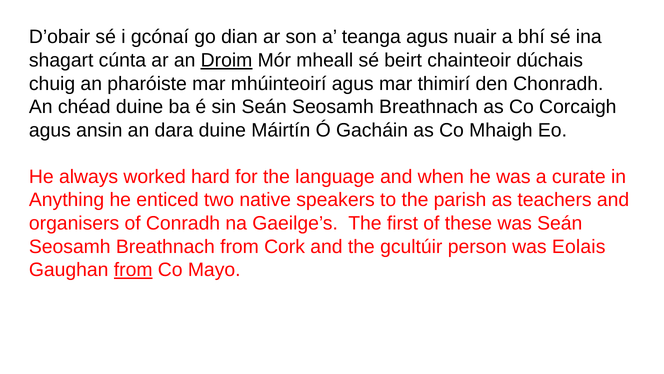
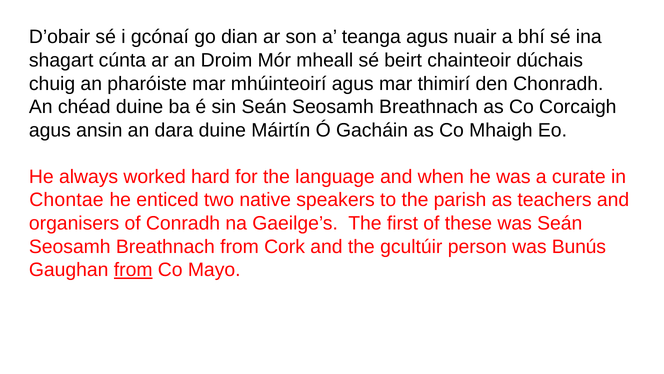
Droim underline: present -> none (227, 60)
Anything: Anything -> Chontae (66, 200)
Eolais: Eolais -> Bunús (579, 246)
